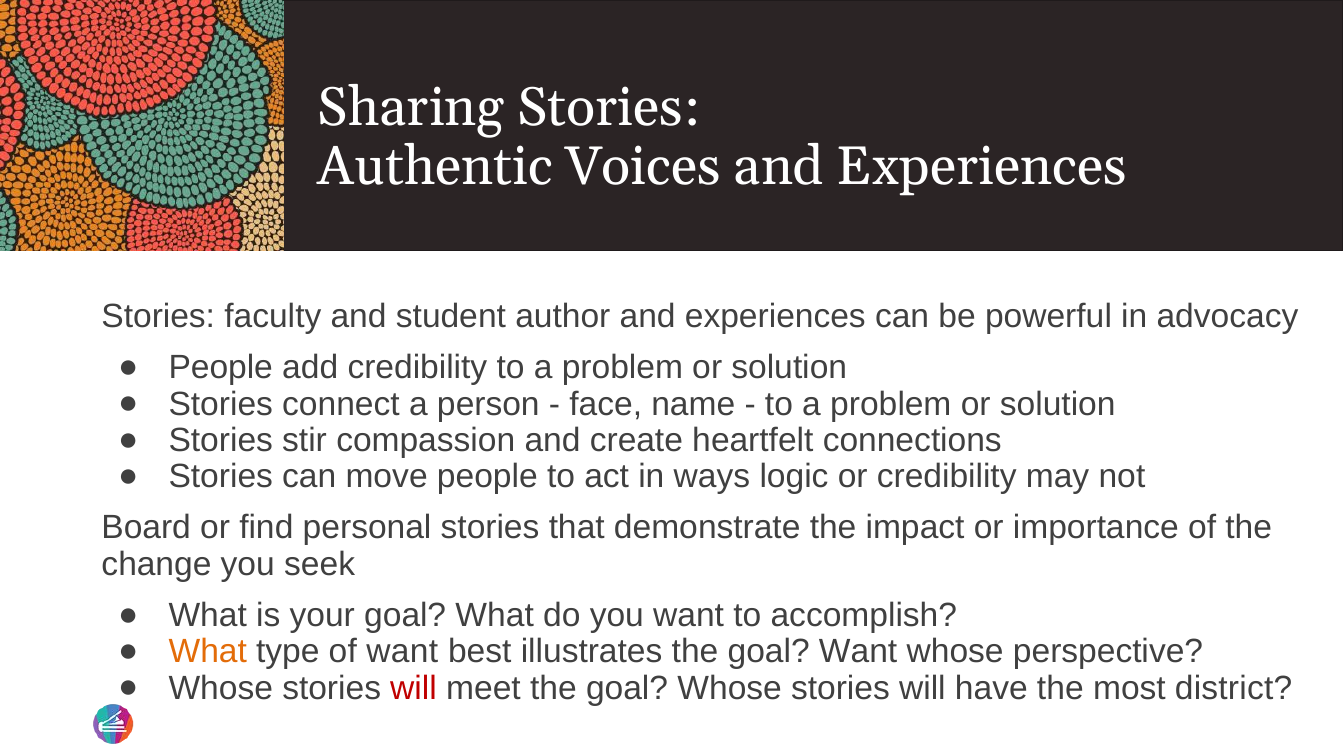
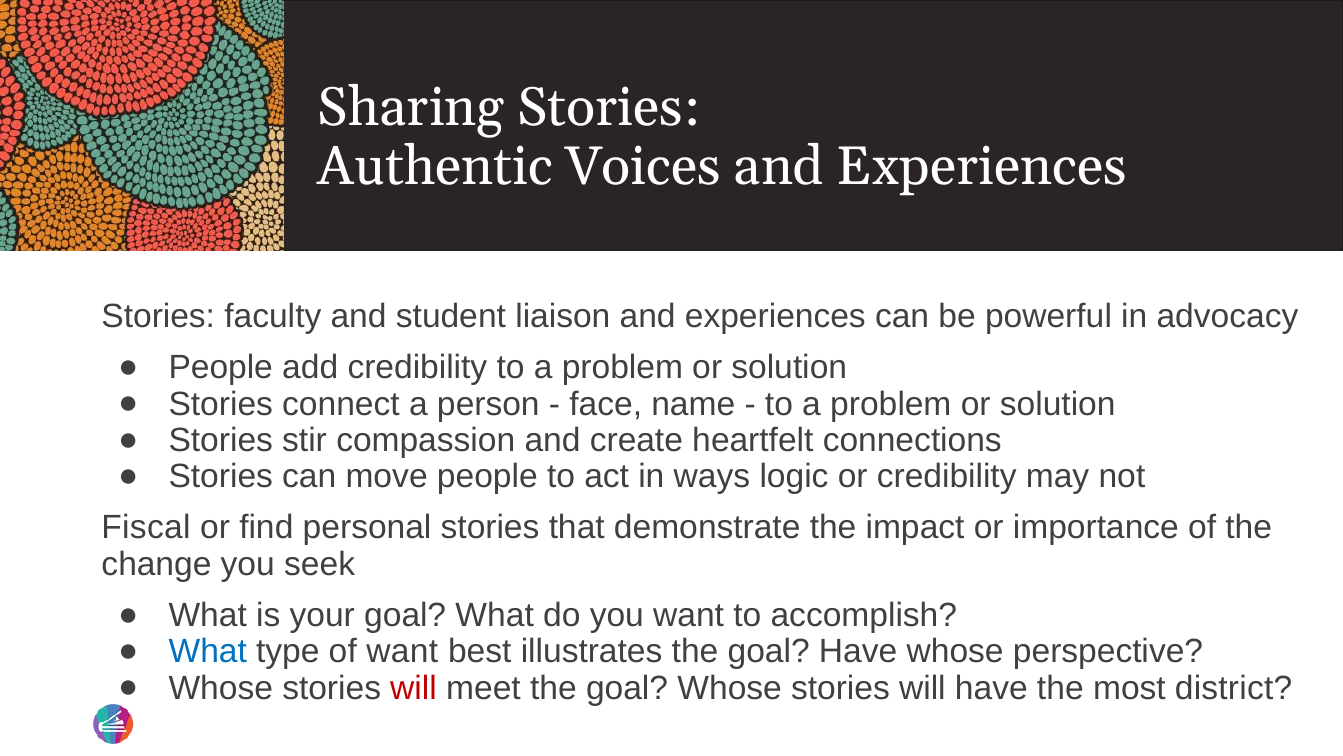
author: author -> liaison (563, 316)
Board: Board -> Fiscal (146, 527)
What colour: orange -> blue (208, 651)
goal Want: Want -> Have (858, 651)
